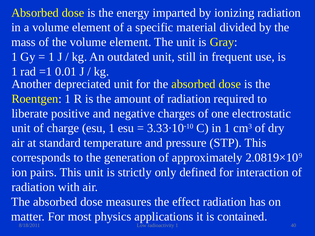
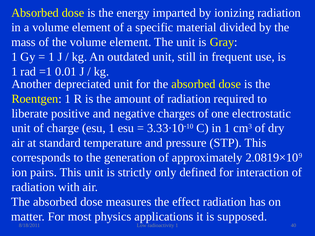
contained: contained -> supposed (242, 217)
